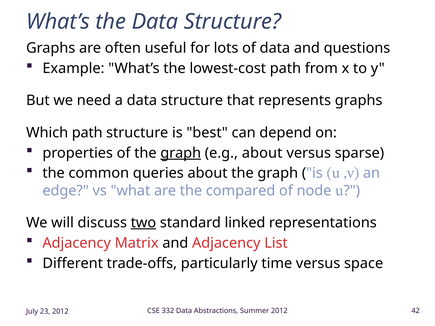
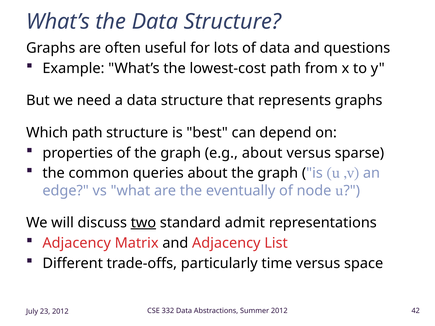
graph underline: present -> none (181, 153)
compared: compared -> eventually (241, 191)
linked: linked -> admit (245, 223)
